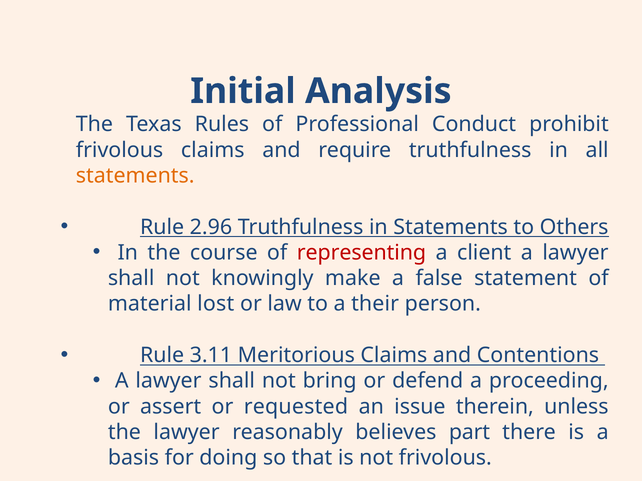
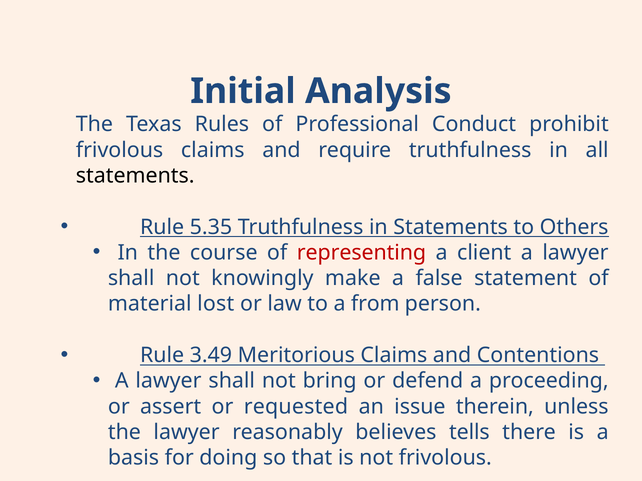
statements colour: orange -> black (135, 176)
2.96: 2.96 -> 5.35 (211, 227)
their: their -> from (375, 304)
3.11: 3.11 -> 3.49 (211, 356)
part: part -> tells (469, 433)
